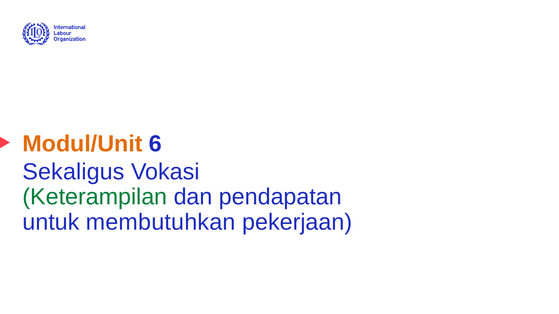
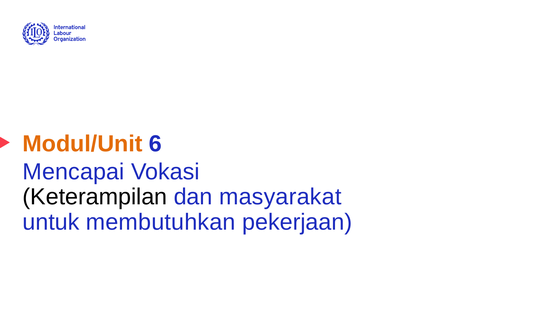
Sekaligus: Sekaligus -> Mencapai (73, 172)
Keterampilan colour: green -> black (95, 197)
pendapatan: pendapatan -> masyarakat (280, 197)
